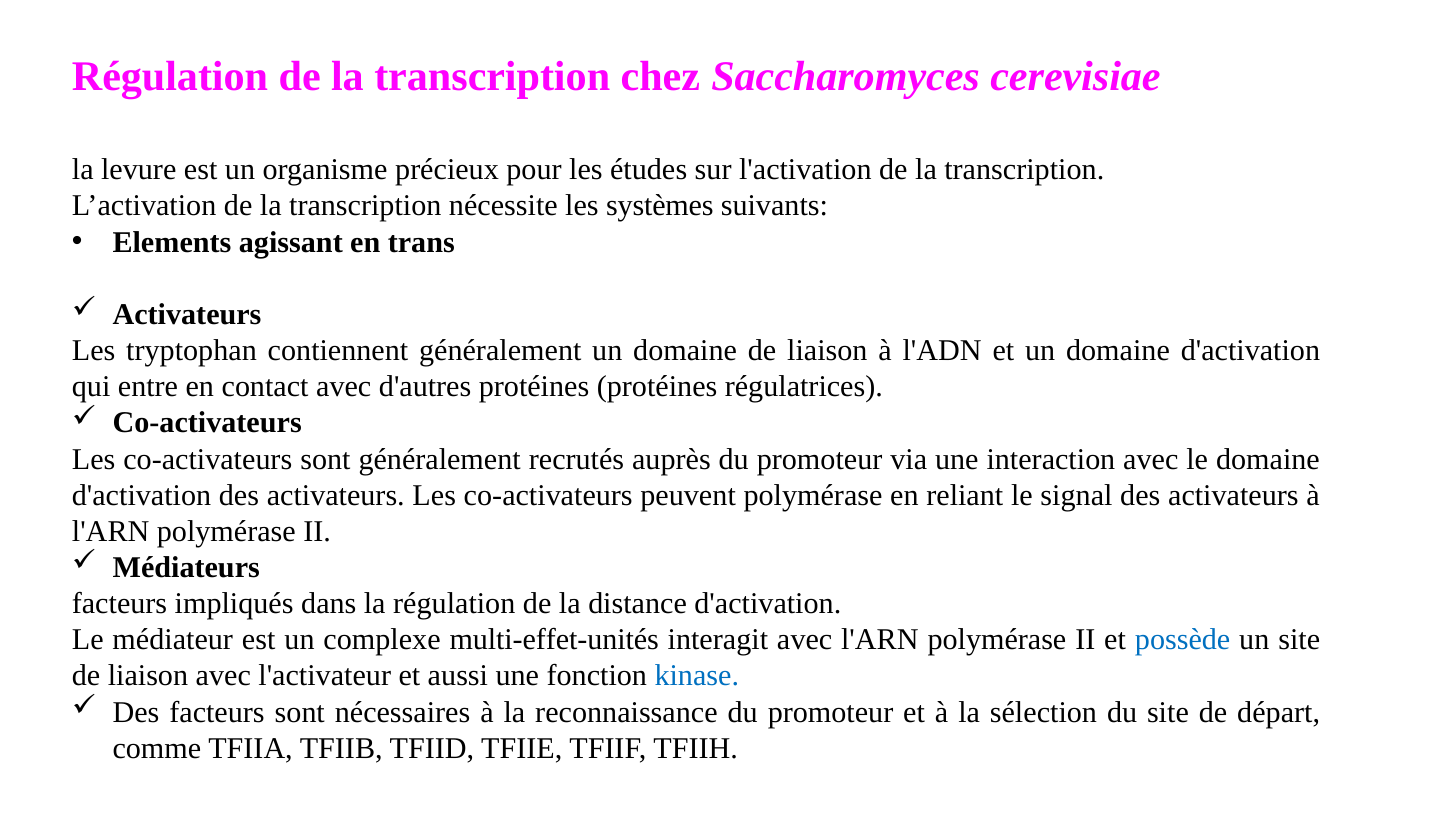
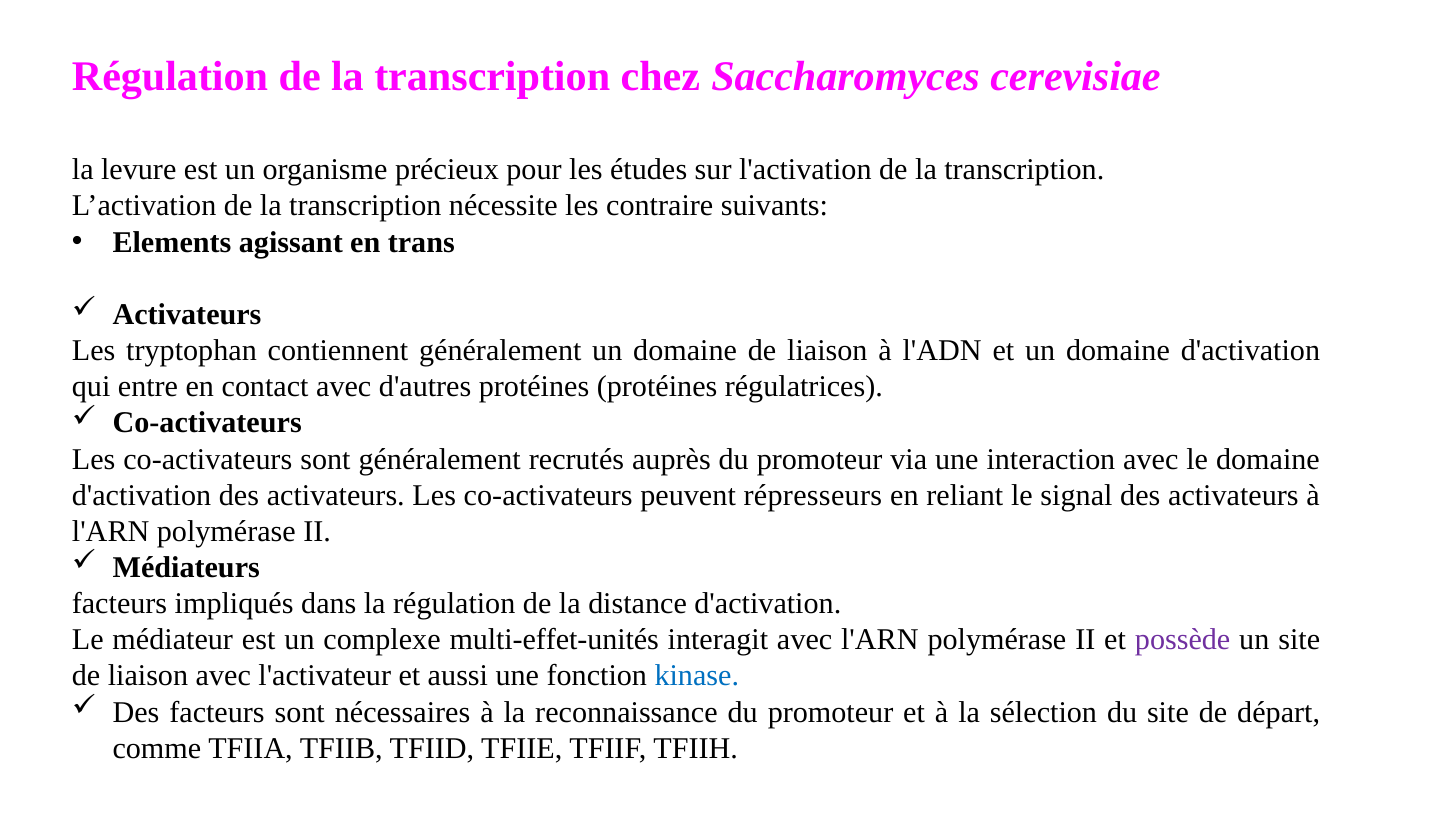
systèmes: systèmes -> contraire (660, 206)
peuvent polymérase: polymérase -> répresseurs (813, 495)
possède colour: blue -> purple (1183, 640)
